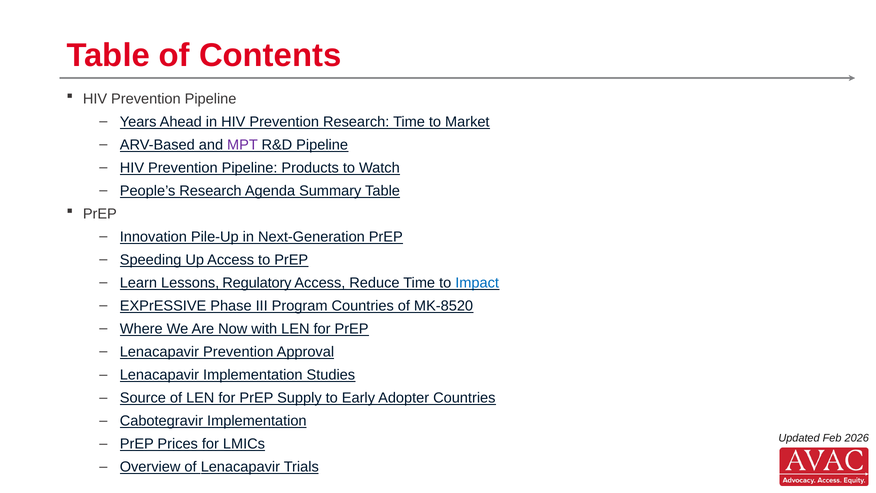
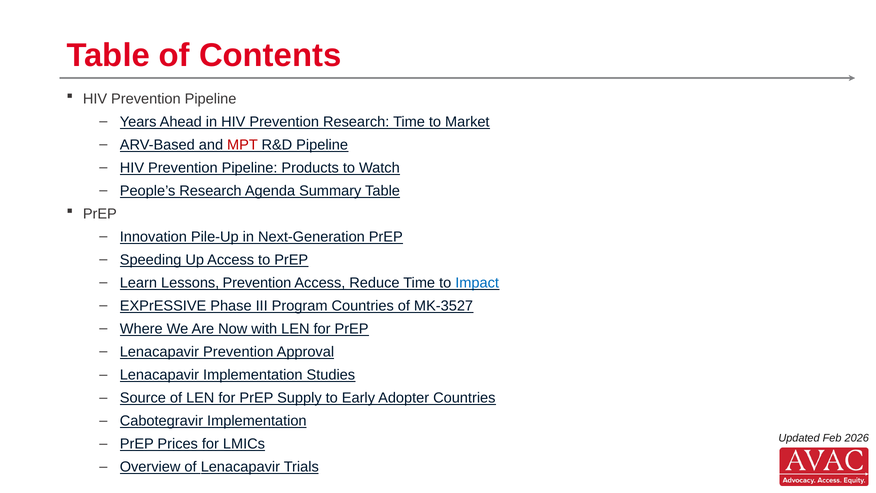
MPT colour: purple -> red (242, 145)
Lessons Regulatory: Regulatory -> Prevention (257, 283)
MK-8520: MK-8520 -> MK-3527 (444, 306)
